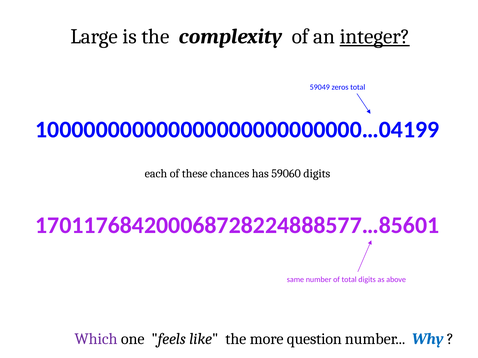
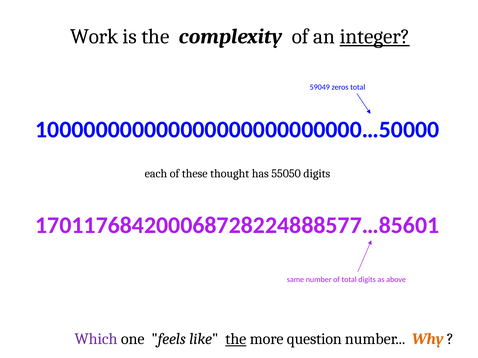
Large: Large -> Work (94, 36)
100000000000000000000000000…04199: 100000000000000000000000000…04199 -> 100000000000000000000000000…50000 (237, 130)
chances: chances -> thought (230, 174)
59060: 59060 -> 55050 (286, 174)
the underline: none -> present (236, 339)
Why colour: blue -> orange (428, 339)
